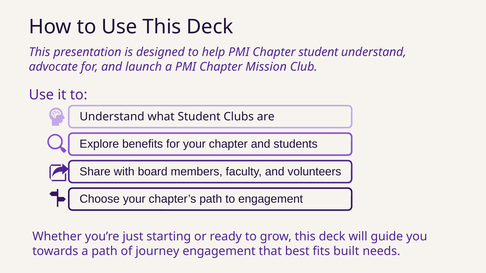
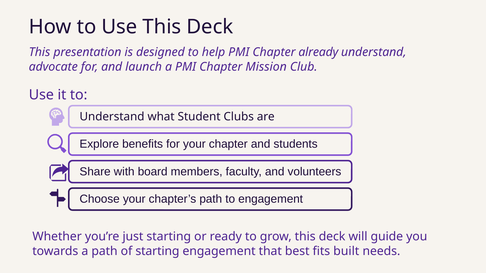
Chapter student: student -> already (318, 52)
of journey: journey -> starting (157, 251)
